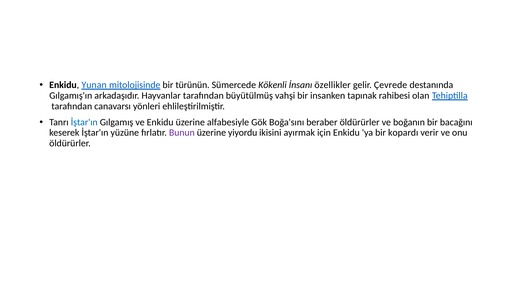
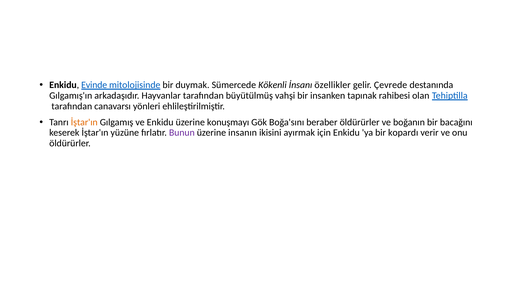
Yunan: Yunan -> Evinde (94, 85)
türünün: türünün -> duymak (192, 85)
İştar'ın colour: blue -> orange (84, 122)
alfabesiyle: alfabesiyle -> konuşmayı (228, 122)
yiyordu: yiyordu -> insanın (243, 133)
